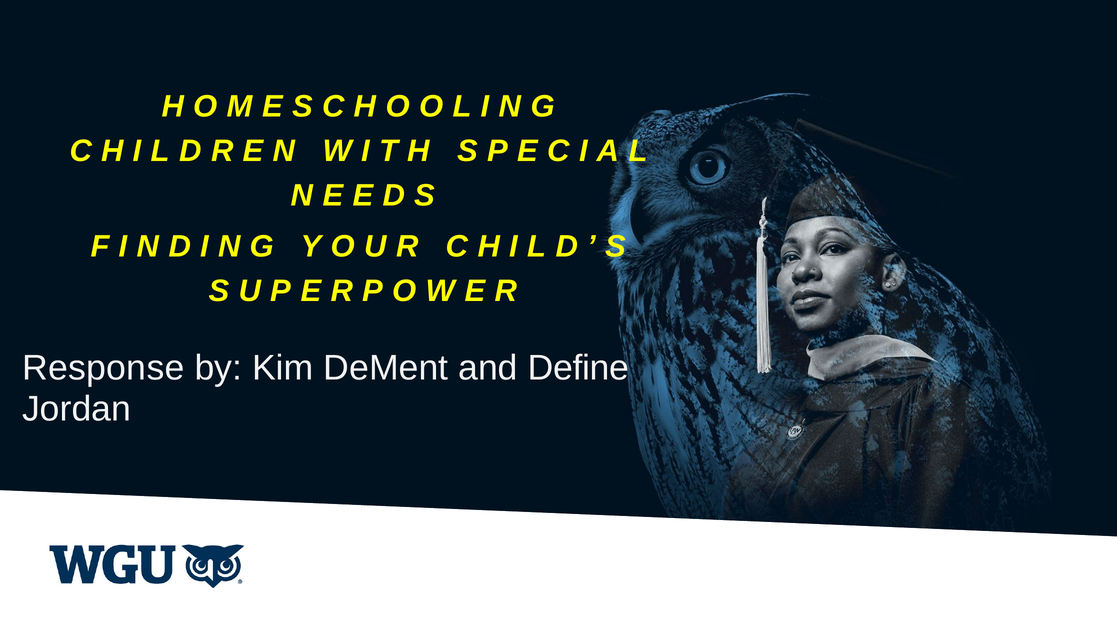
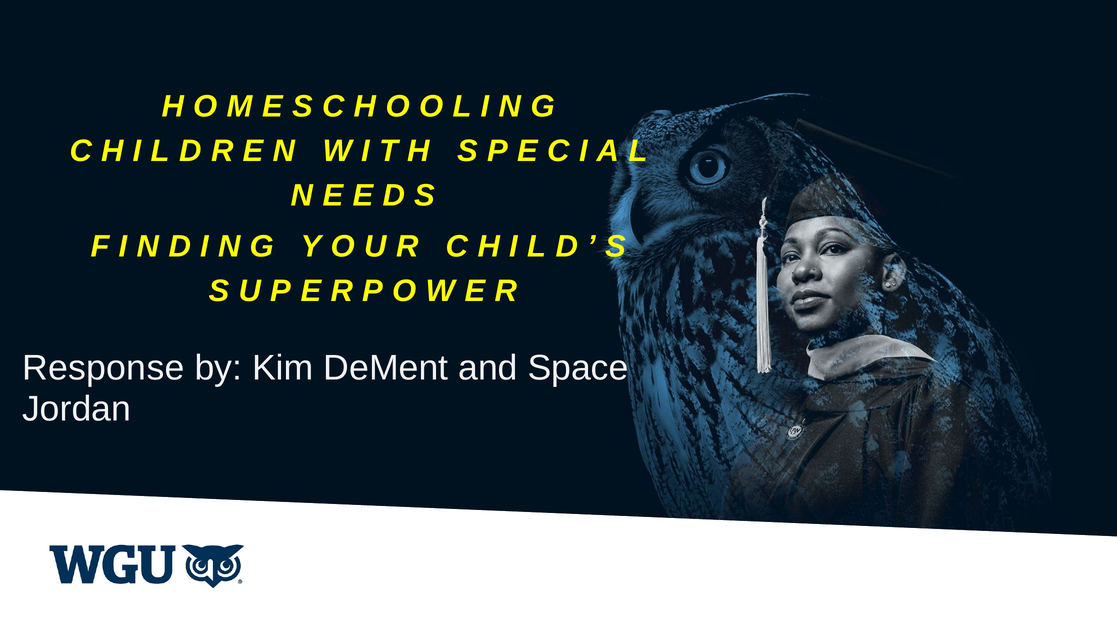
Define: Define -> Space (578, 368)
